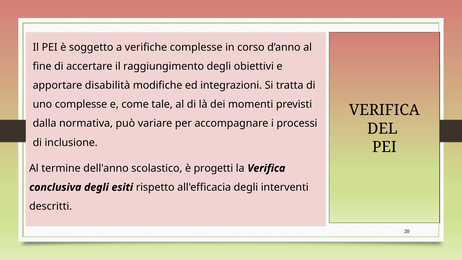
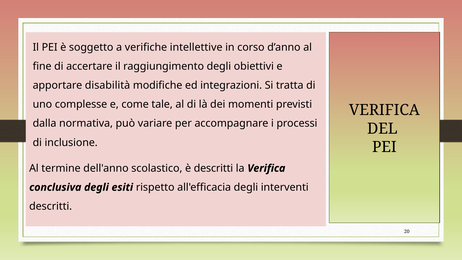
verifiche complesse: complesse -> intellettive (196, 47)
è progetti: progetti -> descritti (213, 168)
